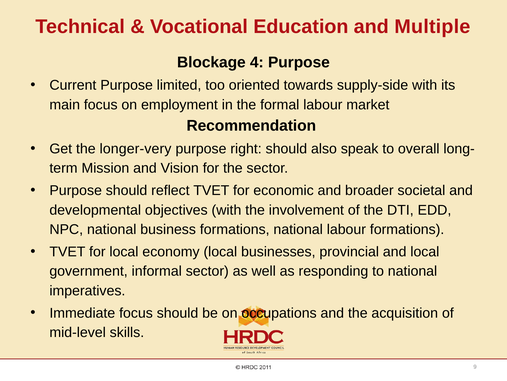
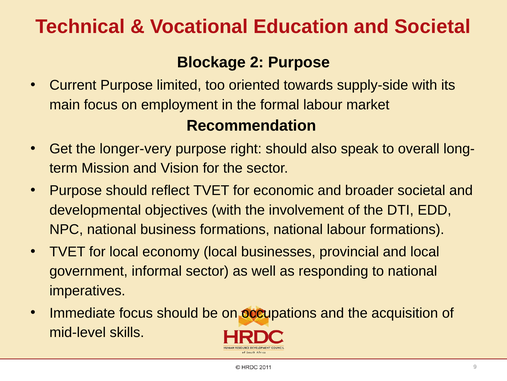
and Multiple: Multiple -> Societal (433, 27)
4: 4 -> 2 (257, 62)
